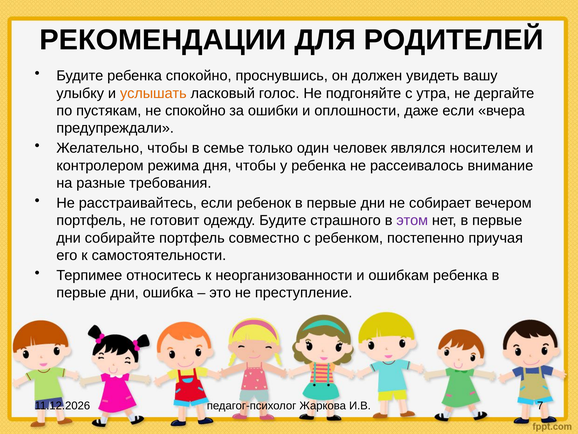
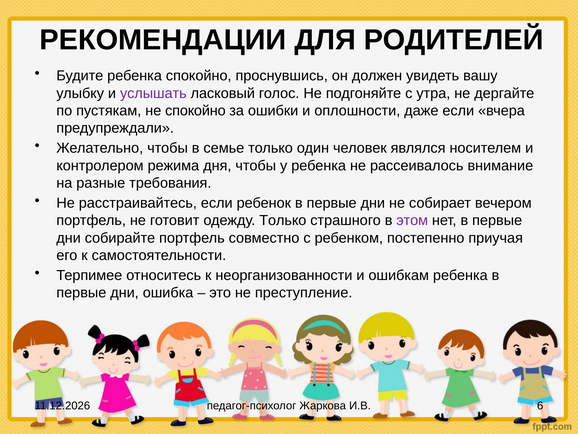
услышать colour: orange -> purple (153, 93)
одежду Будите: Будите -> Только (283, 220)
7: 7 -> 6 (540, 405)
